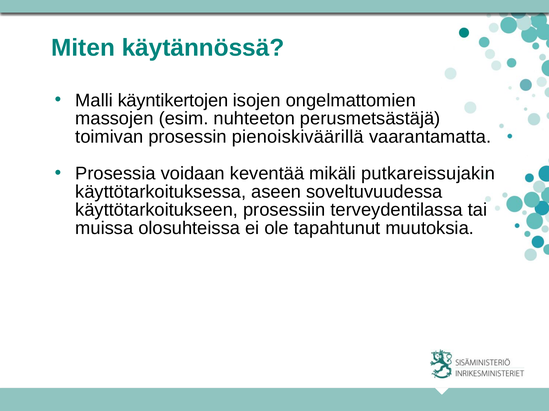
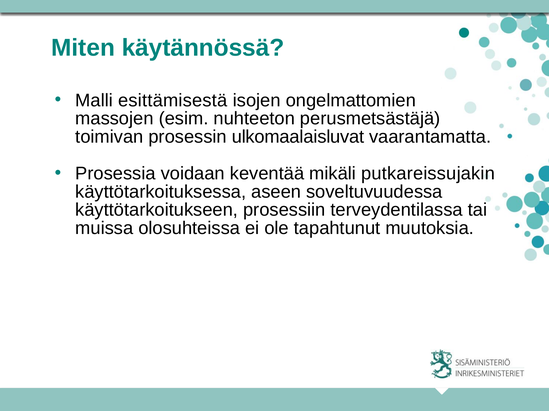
käyntikertojen: käyntikertojen -> esittämisestä (173, 100)
pienoiskiväärillä: pienoiskiväärillä -> ulkomaalaisluvat (298, 137)
